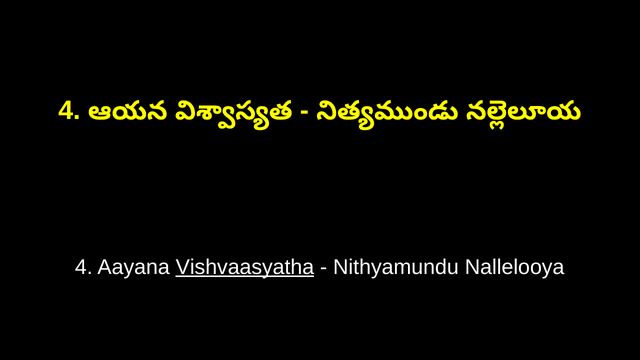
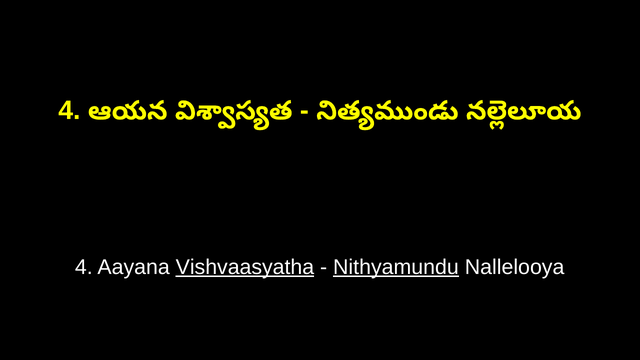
Nithyamundu underline: none -> present (396, 267)
